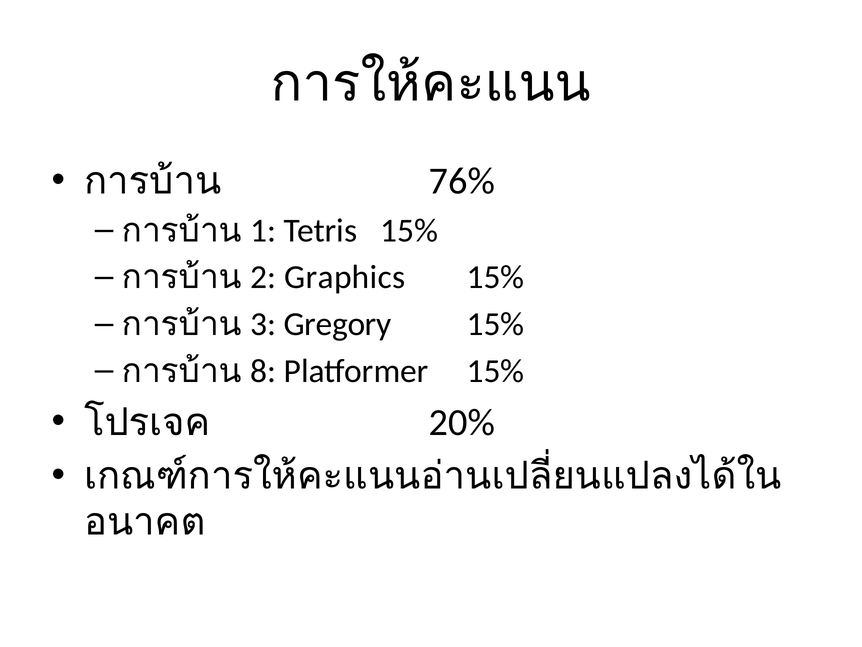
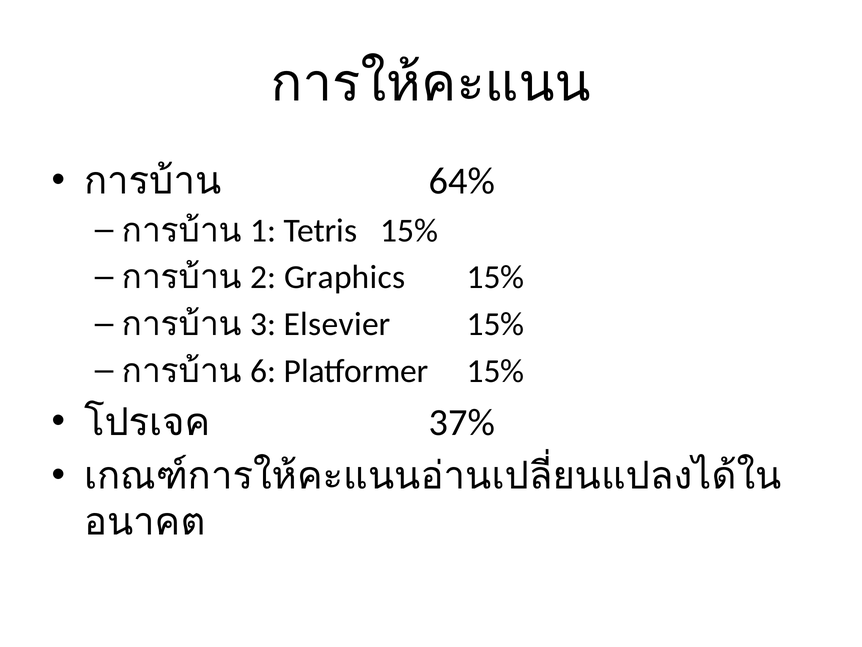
76%: 76% -> 64% (462, 181)
Gregory: Gregory -> Elsevier (337, 324)
8: 8 -> 6 (263, 371)
20%: 20% -> 37% (462, 422)
